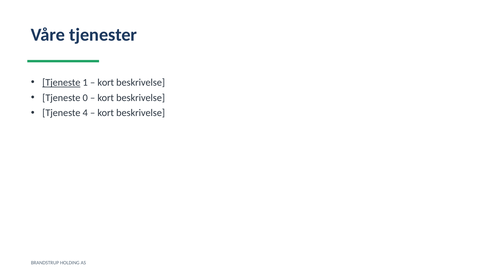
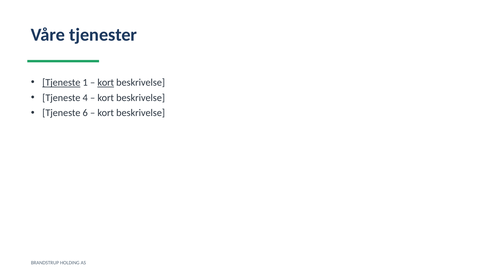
kort underline: none -> present (106, 82)
0: 0 -> 4 (85, 98)
4: 4 -> 6 (85, 113)
